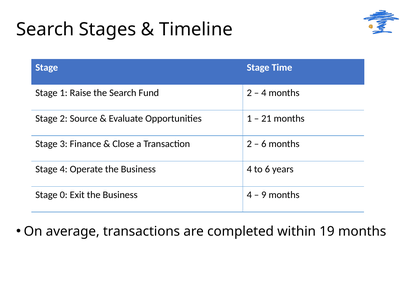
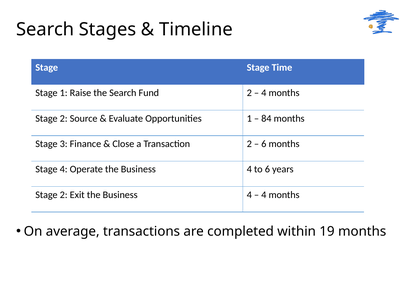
21: 21 -> 84 (266, 118)
0: 0 -> 2 (64, 195)
9: 9 -> 4 (264, 195)
